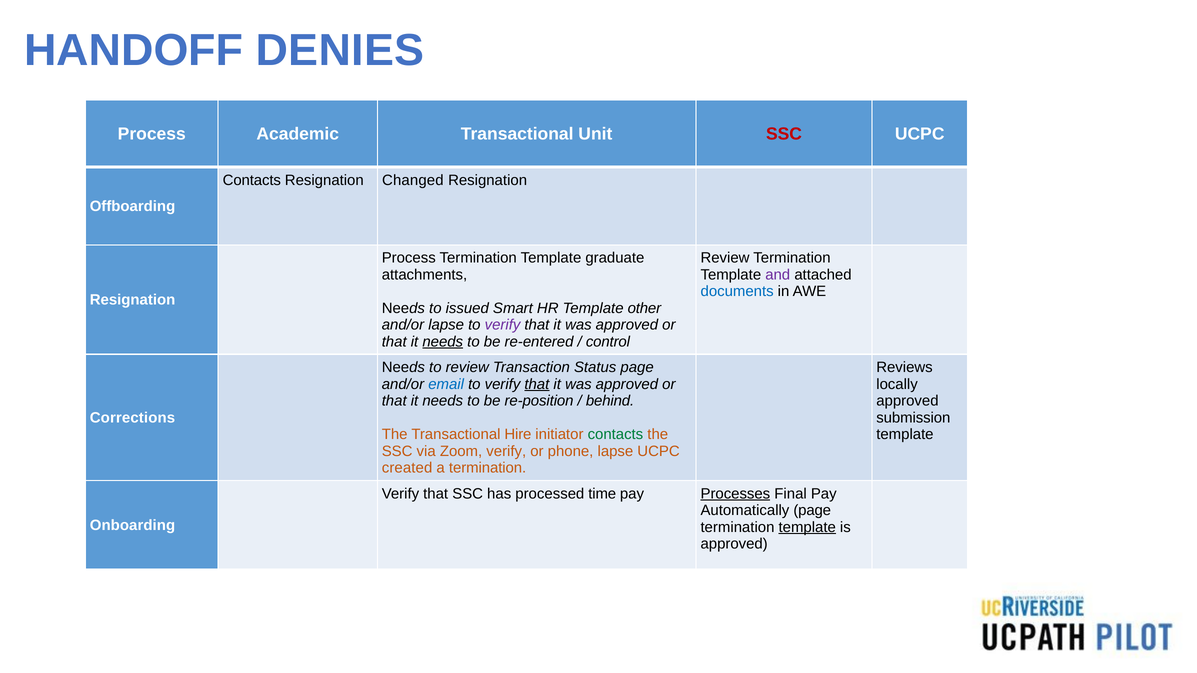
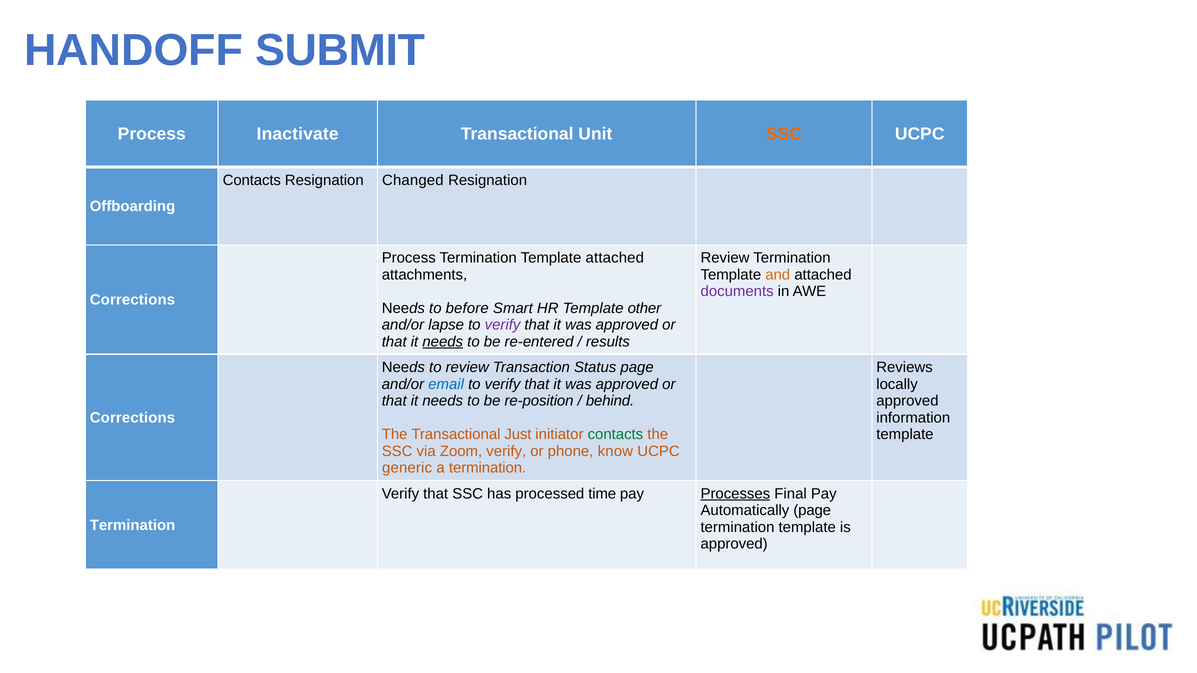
DENIES: DENIES -> SUBMIT (340, 51)
Academic: Academic -> Inactivate (298, 134)
SSC colour: red -> orange (784, 134)
Template graduate: graduate -> attached (615, 258)
and colour: purple -> orange (778, 275)
documents colour: blue -> purple (737, 292)
Resignation: Resignation -> Corrections (132, 300)
issued: issued -> before (467, 308)
control: control -> results (608, 342)
that underline: present -> none (537, 384)
submission: submission -> information (913, 418)
Hire: Hire -> Just (518, 435)
phone lapse: lapse -> know (615, 451)
created: created -> generic (407, 468)
Onboarding: Onboarding -> Termination (133, 525)
template underline: present -> none (807, 527)
